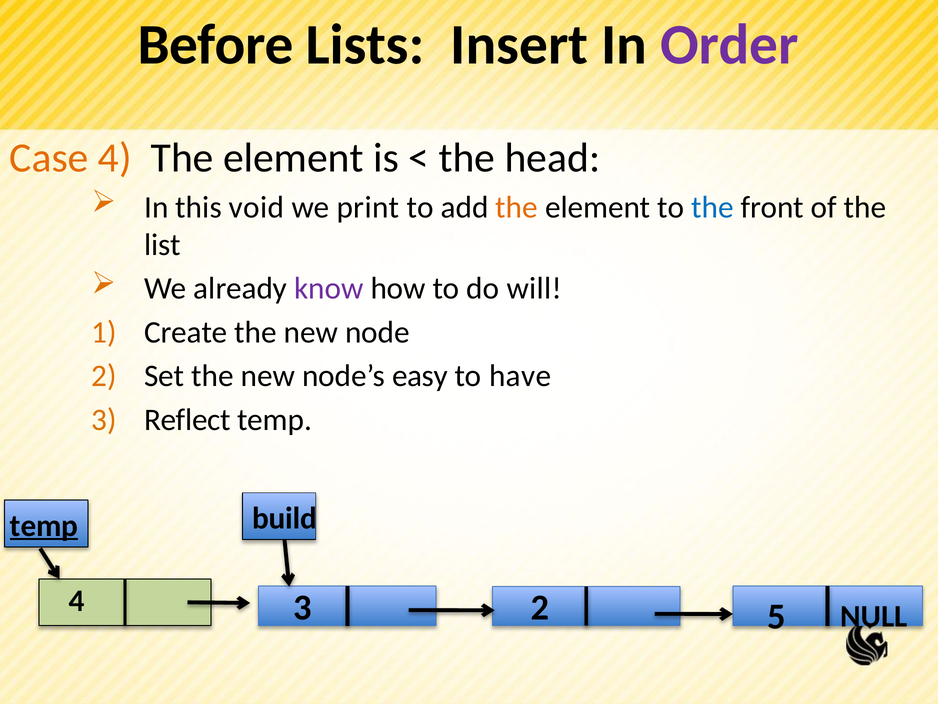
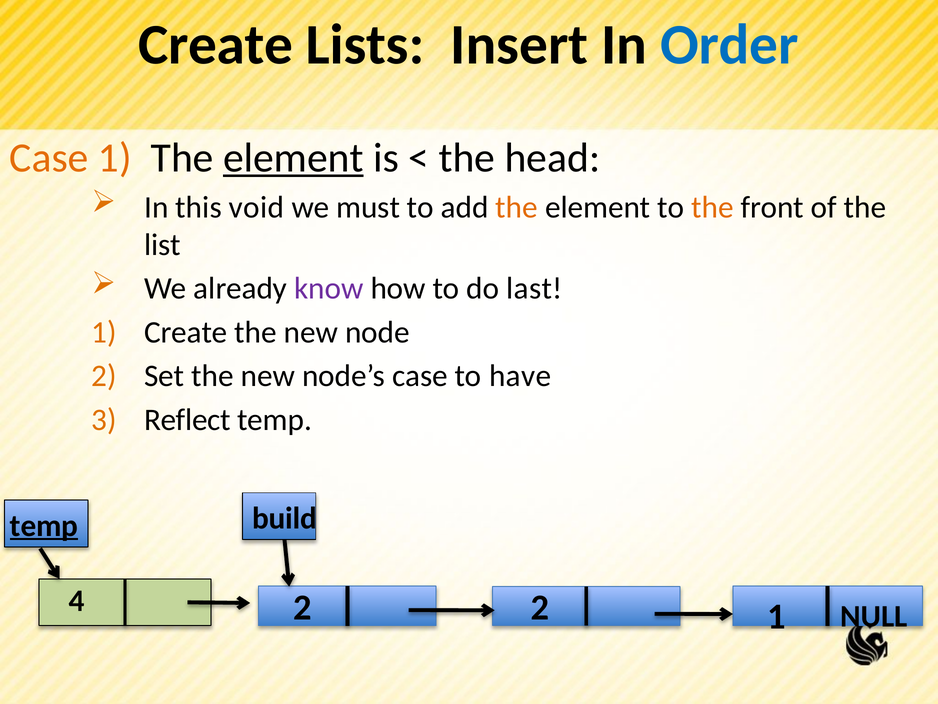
Before: Before -> Create (216, 45)
Order colour: purple -> blue (729, 45)
Case 4: 4 -> 1 (115, 158)
element underline: none -> present (293, 158)
print: print -> must (368, 207)
the colour: blue -> orange (712, 207)
will: will -> last (534, 288)
node’s easy: easy -> case (420, 376)
4 3: 3 -> 2 (302, 607)
2 5: 5 -> 1 (777, 616)
